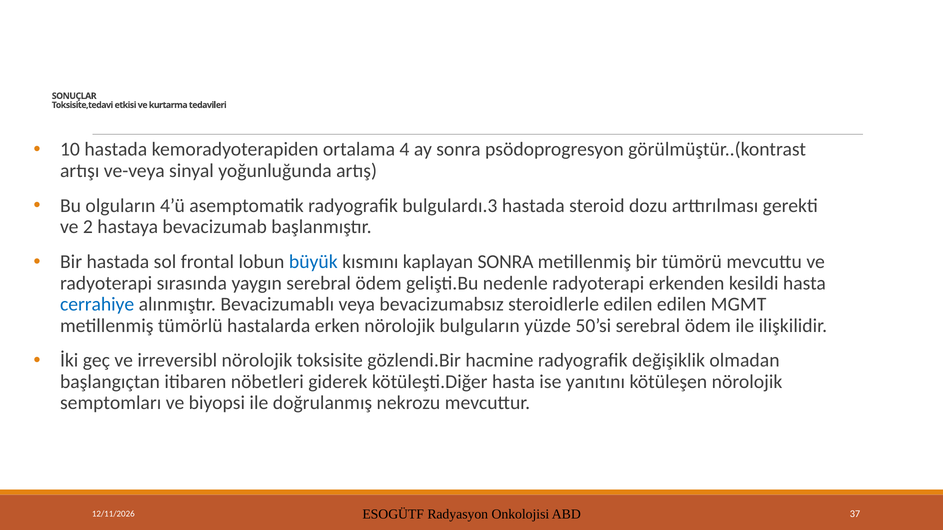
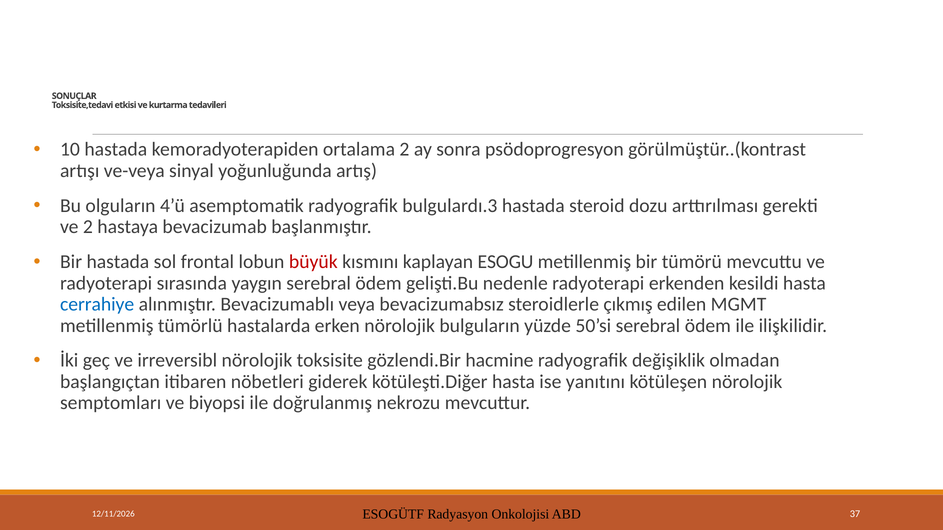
ortalama 4: 4 -> 2 (404, 150)
büyük colour: blue -> red (313, 262)
kaplayan SONRA: SONRA -> ESOGU (506, 262)
steroidlerle edilen: edilen -> çıkmış (628, 305)
